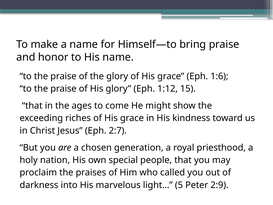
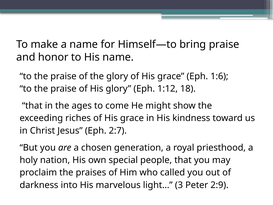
15: 15 -> 18 (188, 89)
5: 5 -> 3 (179, 185)
